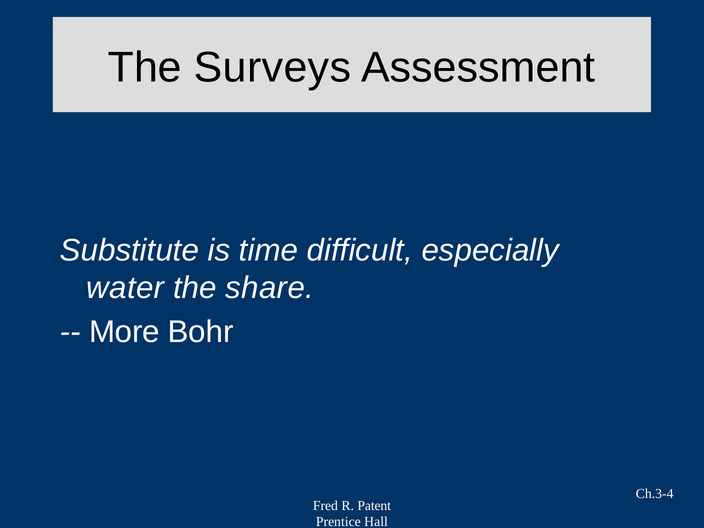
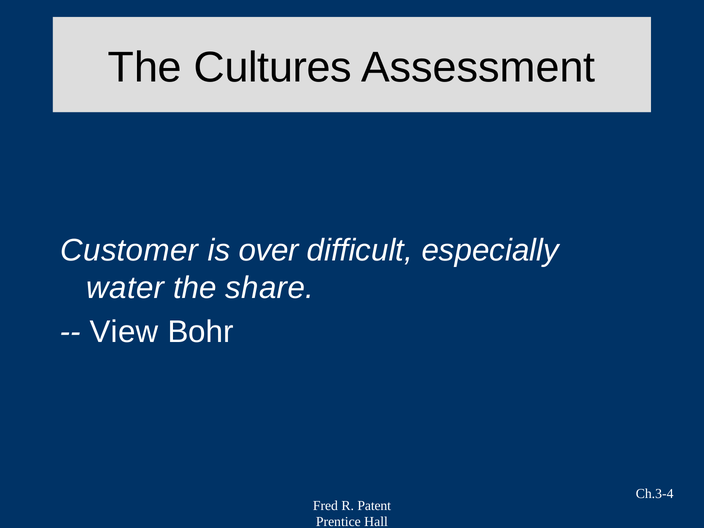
Surveys: Surveys -> Cultures (273, 68)
Substitute: Substitute -> Customer (129, 250)
time: time -> over (269, 250)
More: More -> View (124, 332)
